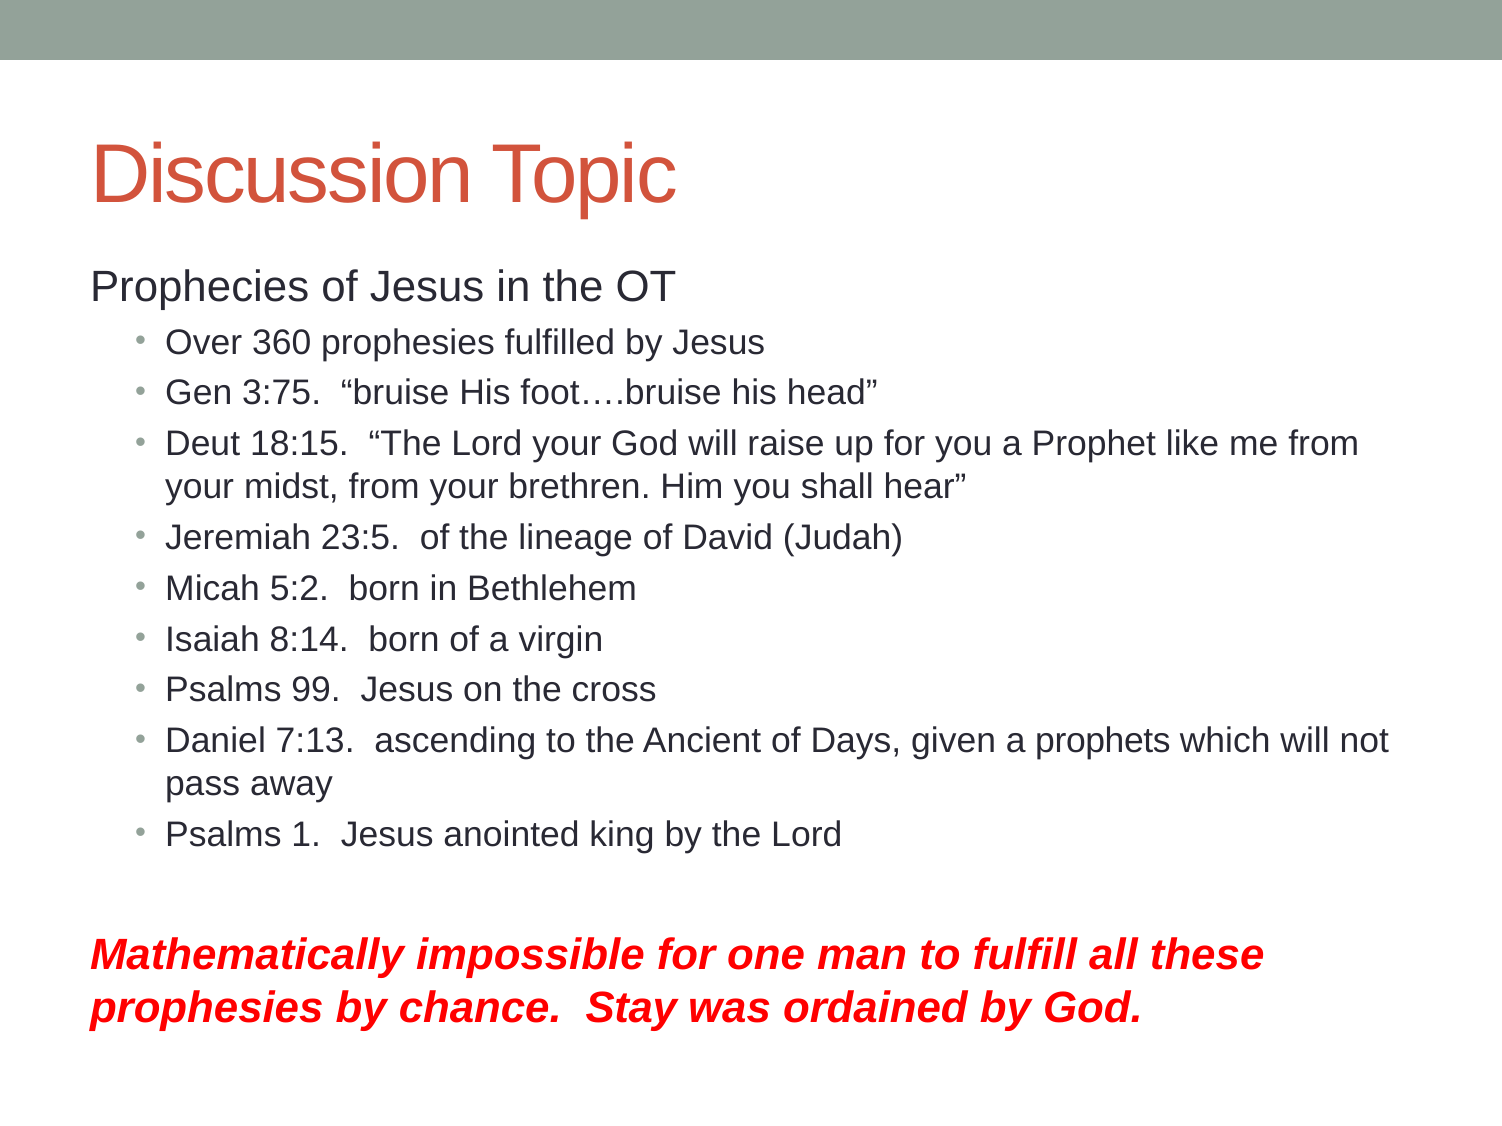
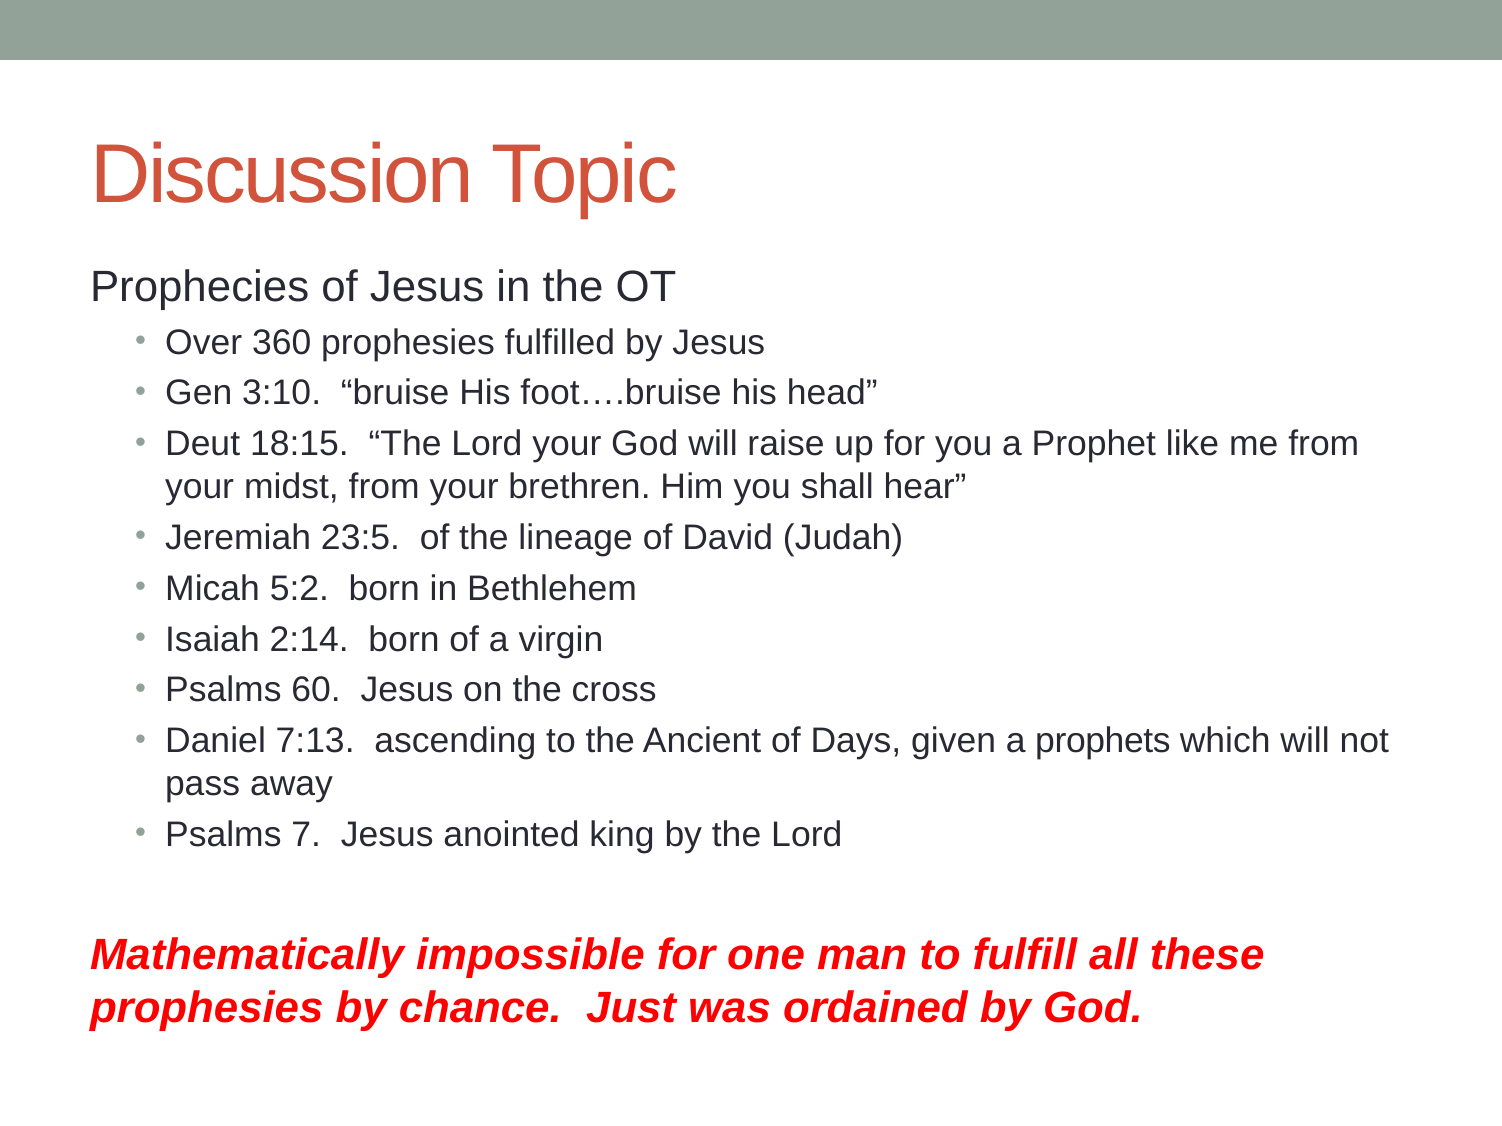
3:75: 3:75 -> 3:10 (282, 393)
8:14: 8:14 -> 2:14 (309, 640)
99: 99 -> 60 (316, 691)
1: 1 -> 7 (306, 835)
Stay: Stay -> Just (631, 1008)
